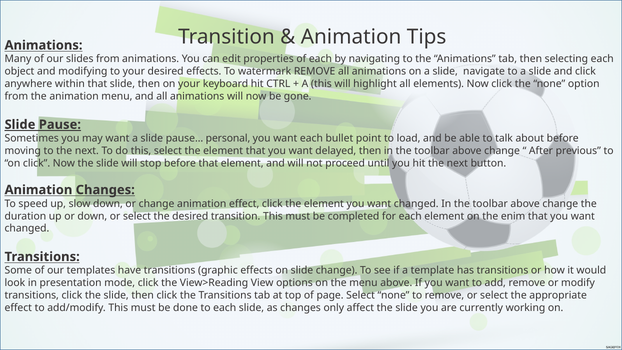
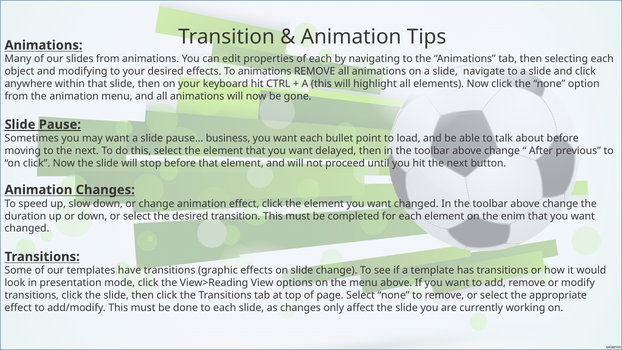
To watermark: watermark -> animations (265, 71)
personal: personal -> business (228, 138)
